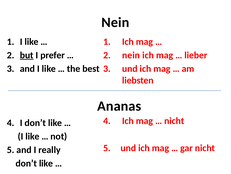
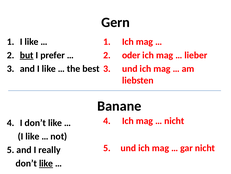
Nein: Nein -> Gern (115, 22)
nein: nein -> oder (131, 55)
Ananas: Ananas -> Banane (119, 106)
like underline: none -> present (46, 163)
